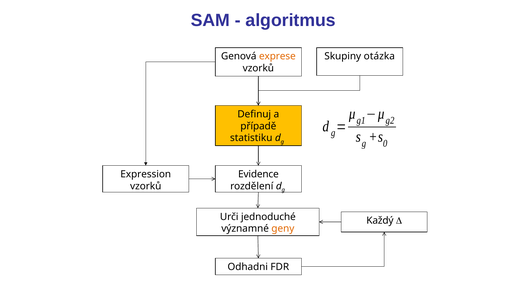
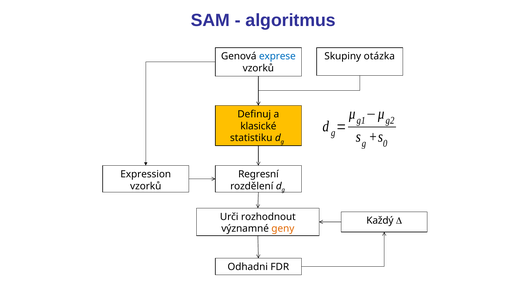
exprese colour: orange -> blue (277, 56)
případě: případě -> klasické (258, 126)
Evidence: Evidence -> Regresní (258, 174)
jednoduché: jednoduché -> rozhodnout (268, 217)
